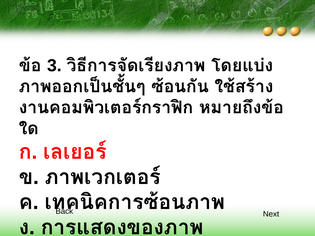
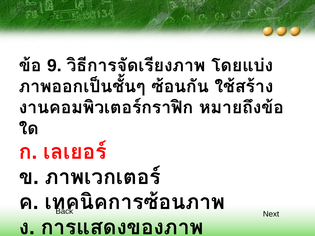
3: 3 -> 9 (54, 66)
